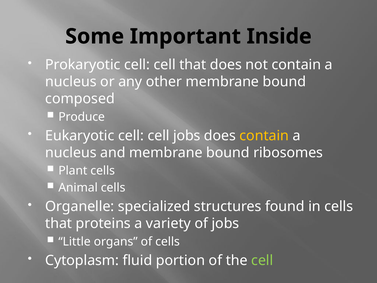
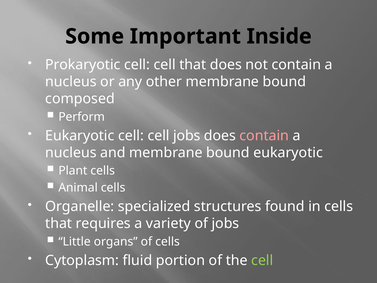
Produce: Produce -> Perform (82, 117)
contain colour: yellow -> pink (264, 136)
bound ribosomes: ribosomes -> eukaryotic (288, 153)
proteins: proteins -> requires (103, 223)
